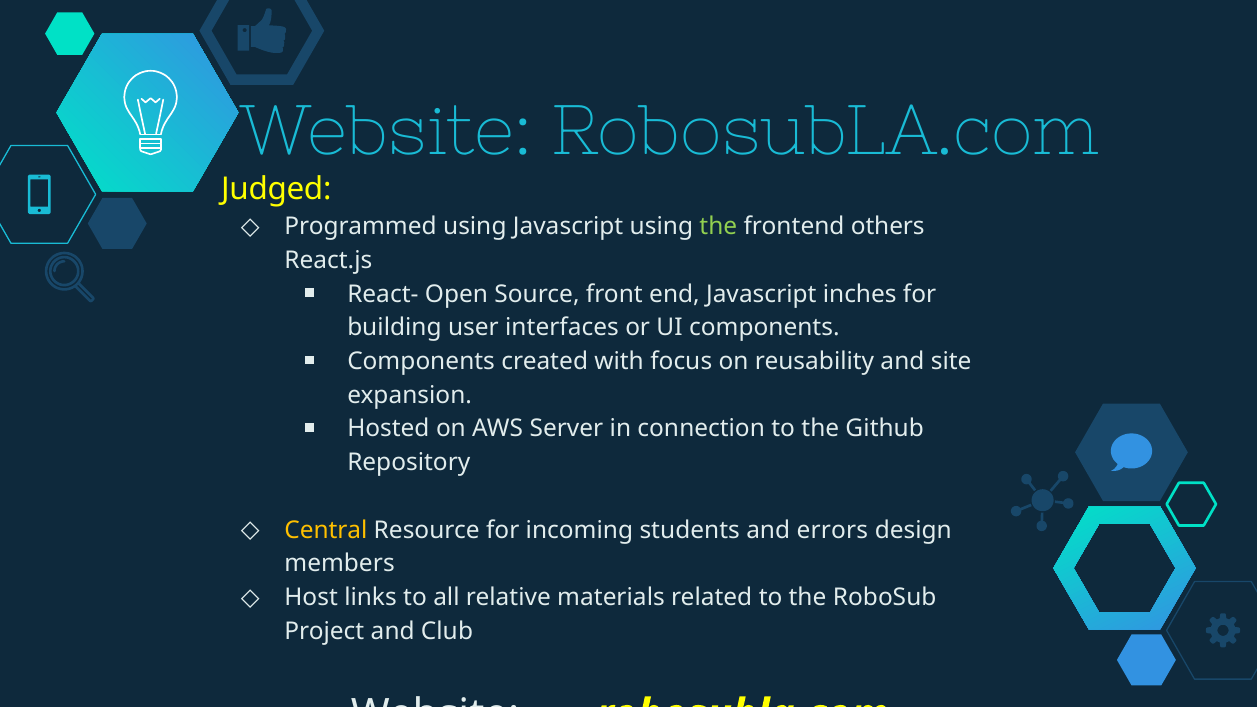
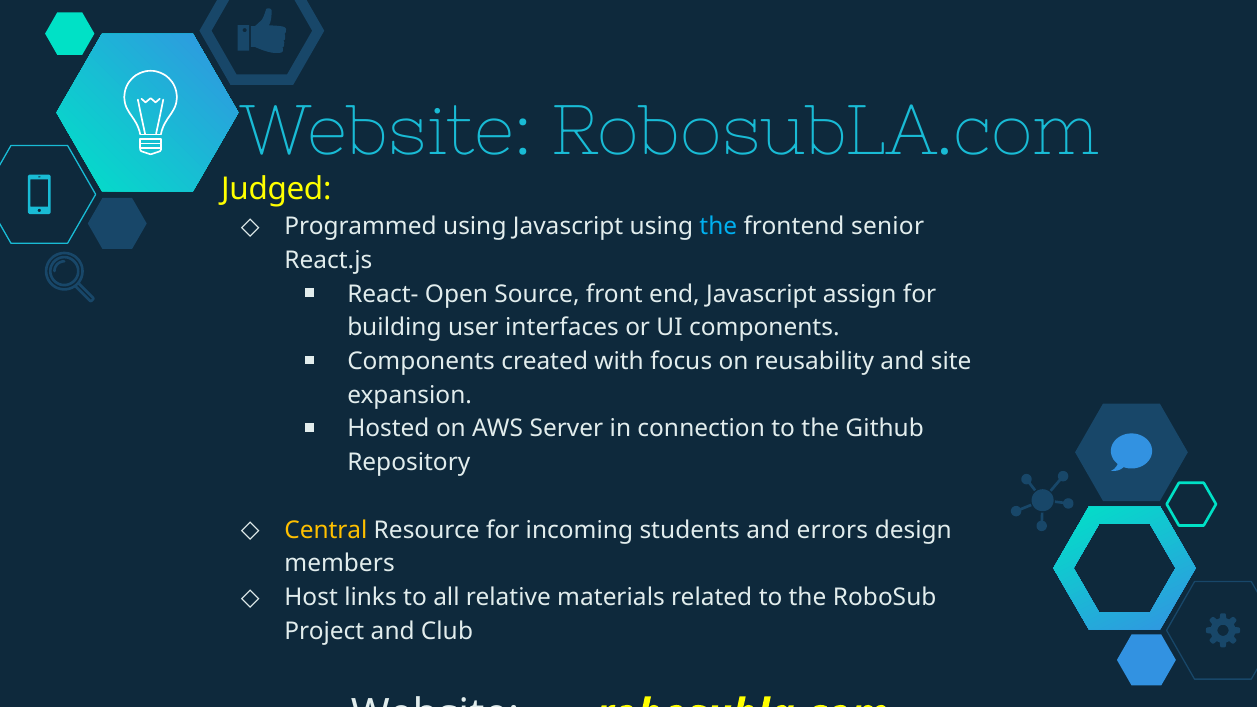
the colour: light green -> light blue (718, 227)
others: others -> senior (888, 227)
inches: inches -> assign (860, 294)
